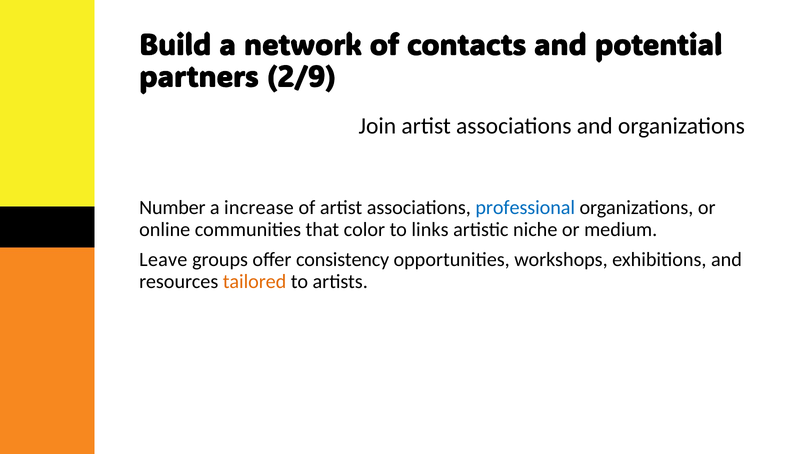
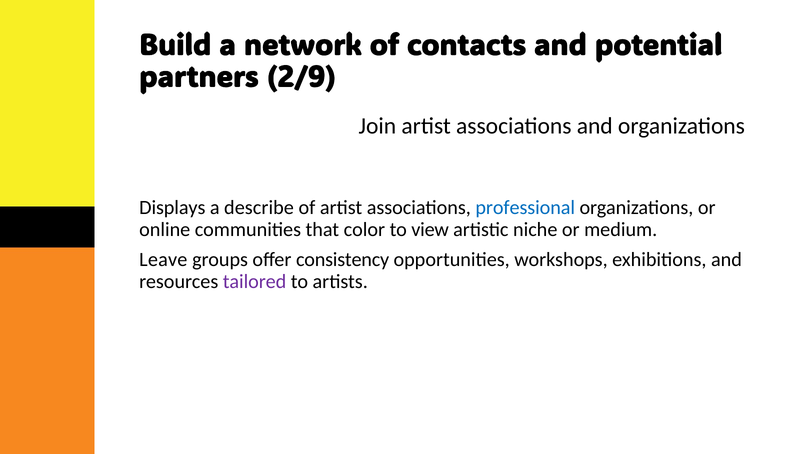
Number: Number -> Displays (172, 208)
increase: increase -> describe (259, 208)
links: links -> view (430, 230)
tailored colour: orange -> purple (255, 282)
